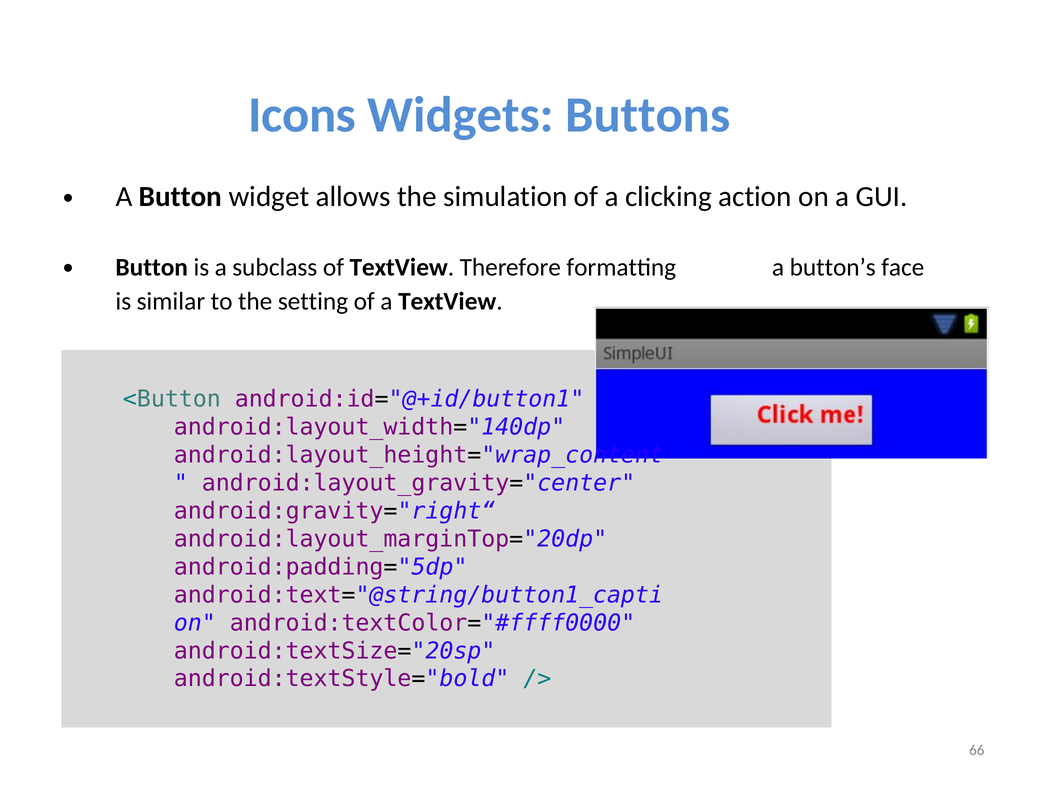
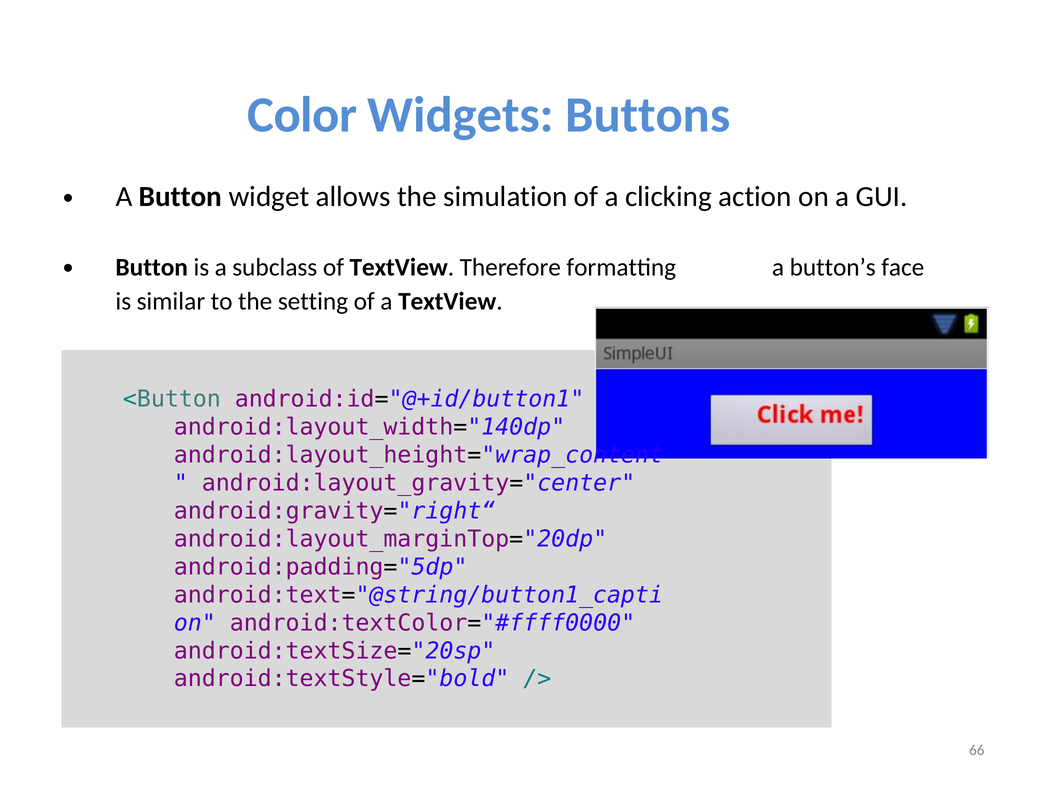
Icons: Icons -> Color (302, 115)
